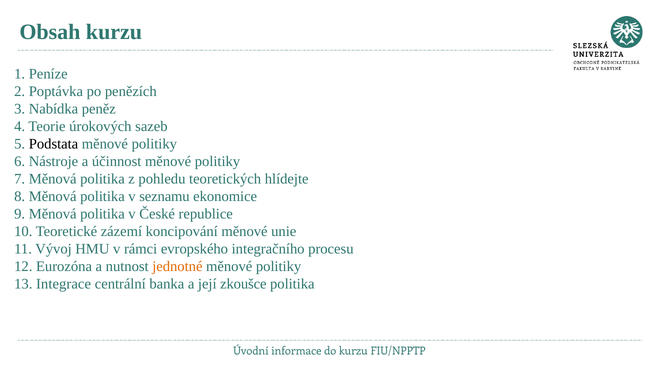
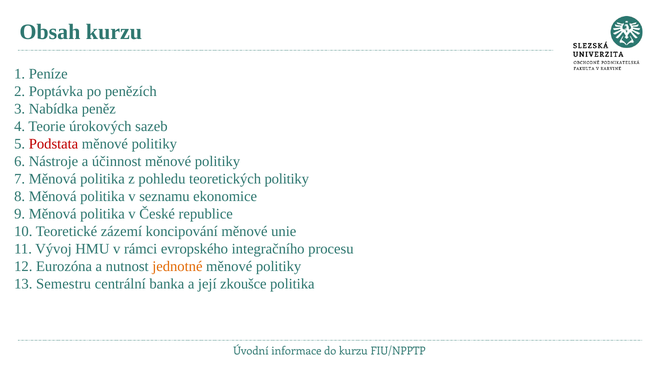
Podstata colour: black -> red (53, 144)
teoretických hlídejte: hlídejte -> politiky (287, 179)
Integrace: Integrace -> Semestru (64, 285)
